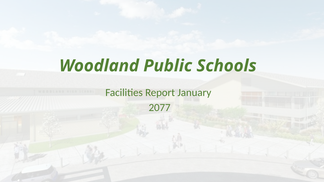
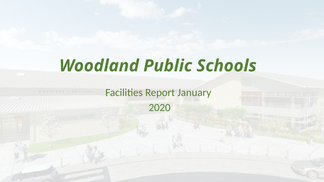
2077: 2077 -> 2020 (160, 108)
